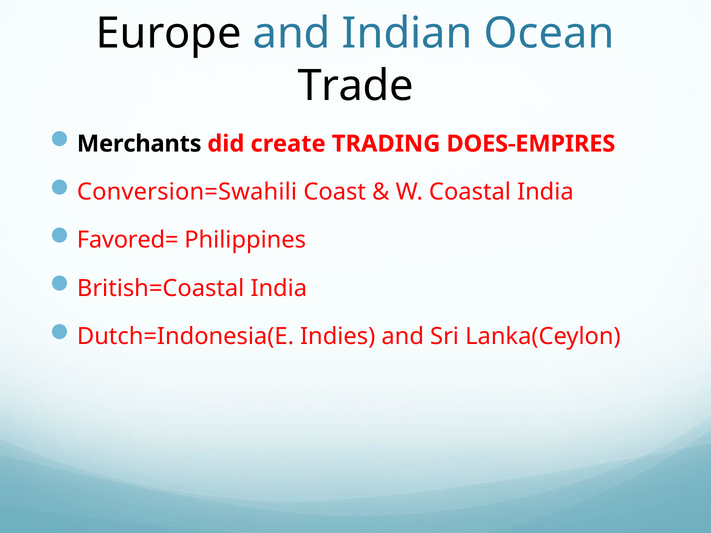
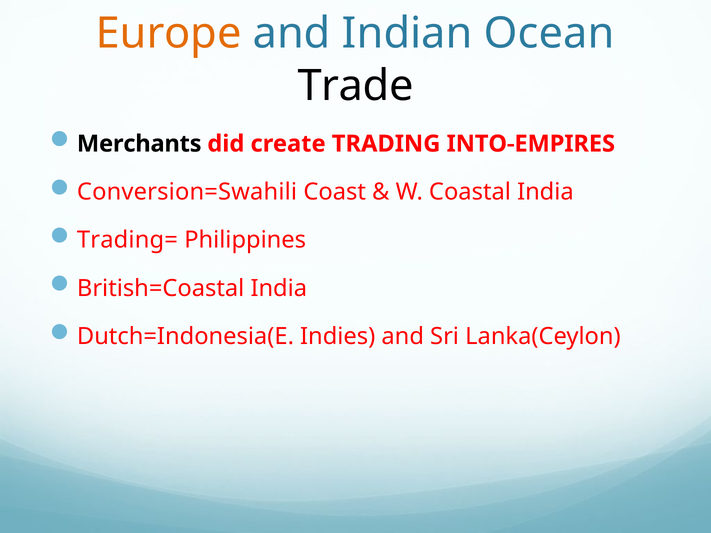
Europe colour: black -> orange (169, 34)
DOES-EMPIRES: DOES-EMPIRES -> INTO-EMPIRES (531, 144)
Favored=: Favored= -> Trading= (127, 240)
